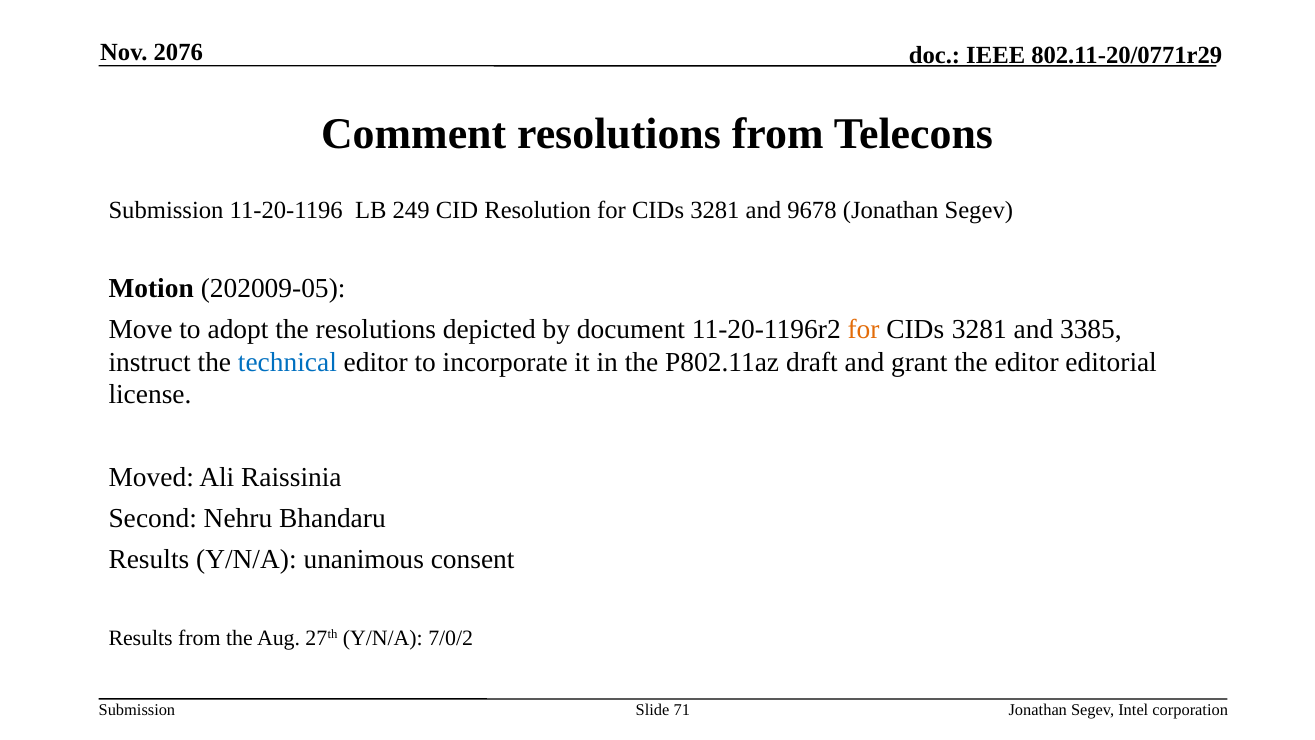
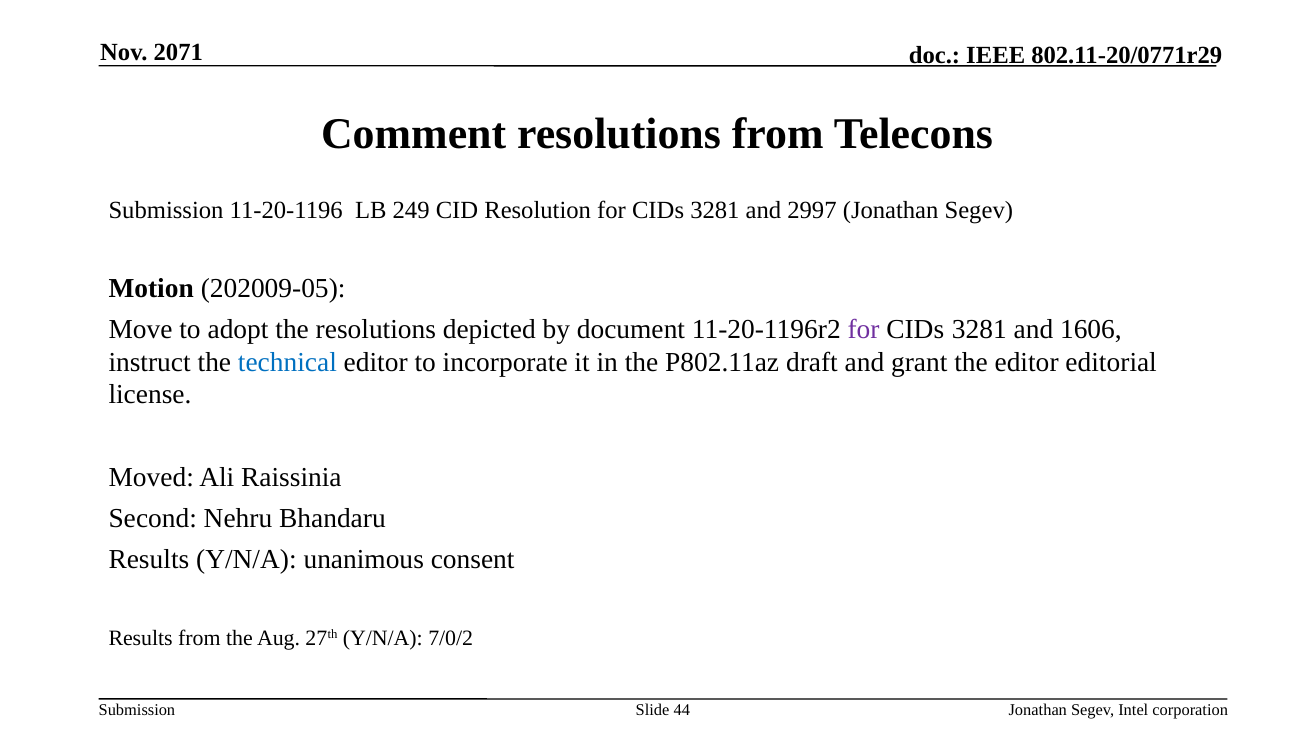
2076: 2076 -> 2071 (178, 52)
9678: 9678 -> 2997 (812, 210)
for colour: orange -> purple (864, 329)
3385: 3385 -> 1606 (1091, 329)
71: 71 -> 44 (682, 709)
